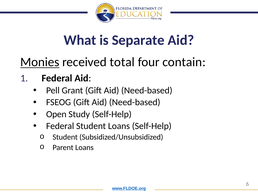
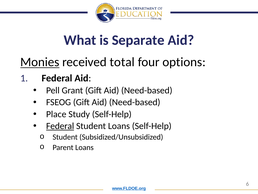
contain: contain -> options (184, 62)
Open: Open -> Place (56, 114)
Federal underline: none -> present (60, 126)
